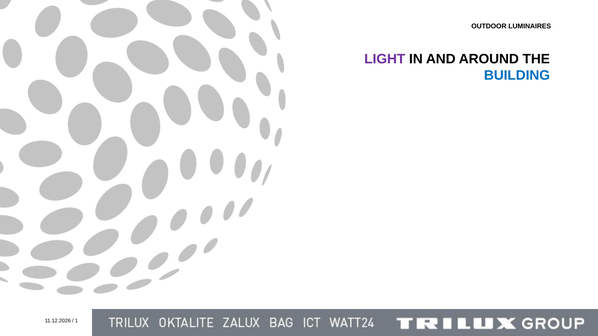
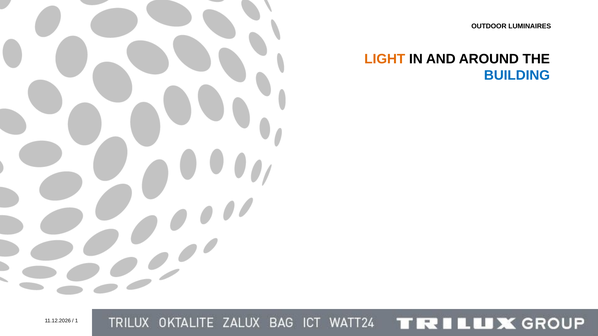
LIGHT colour: purple -> orange (385, 59)
